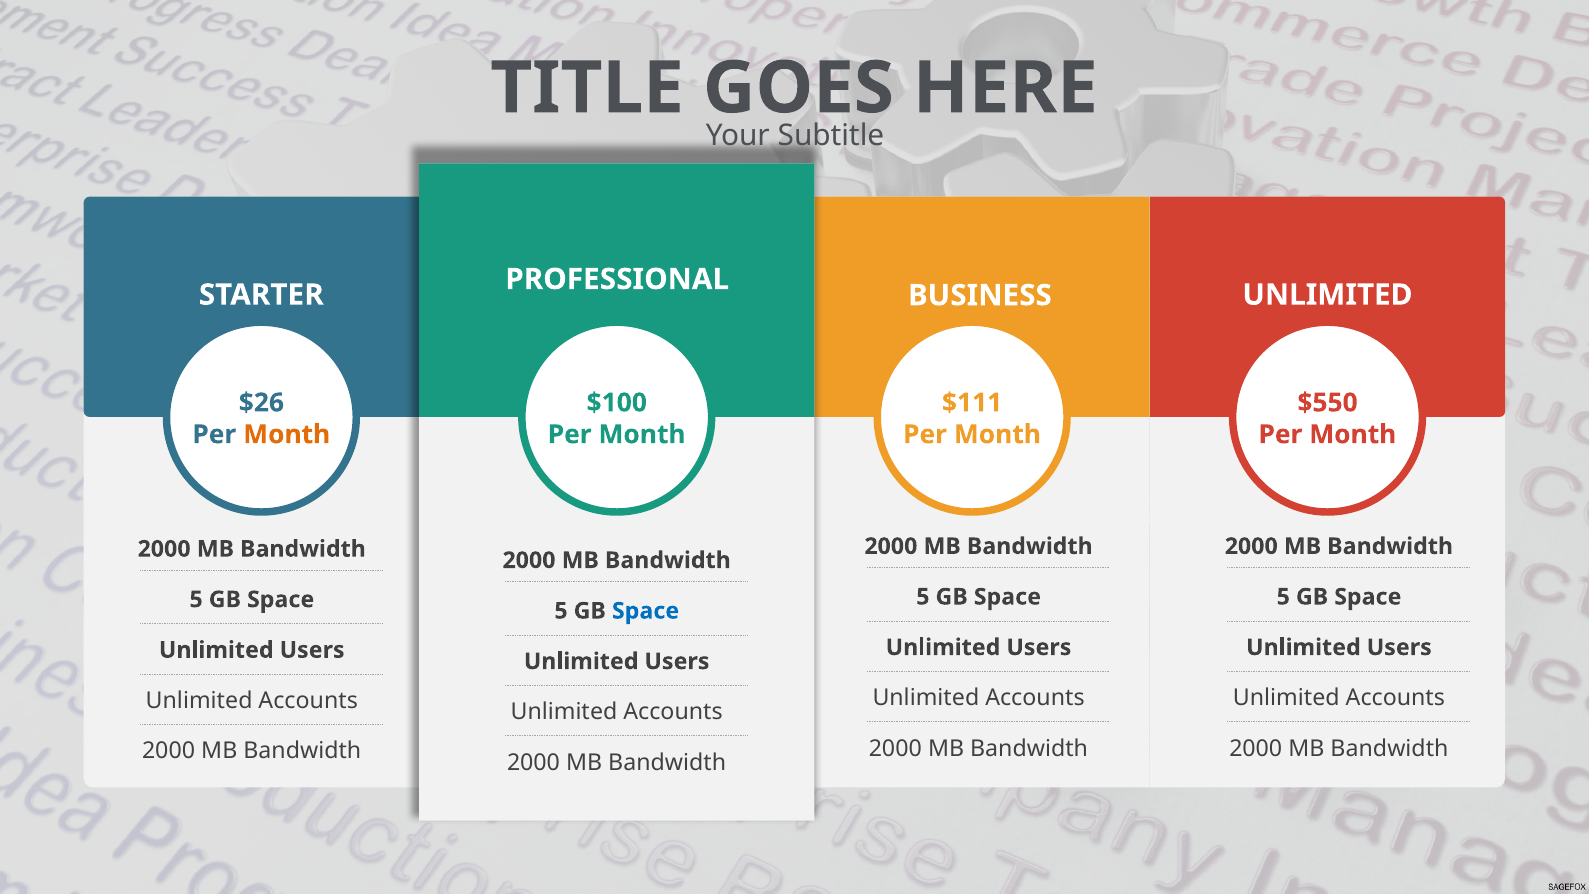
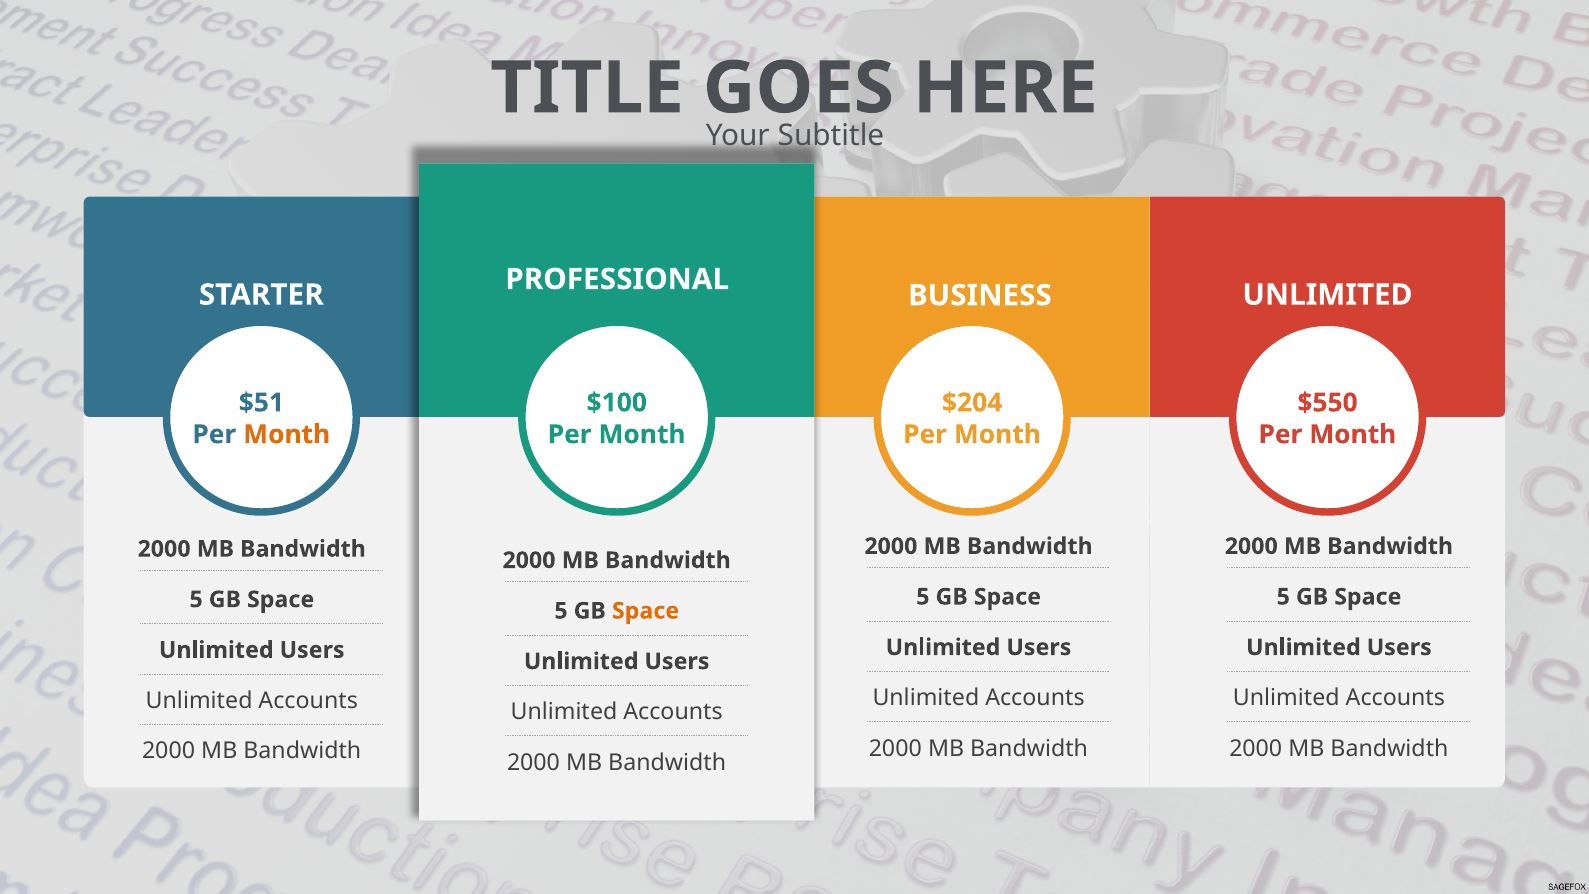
$26: $26 -> $51 (261, 403)
$111: $111 -> $204 (972, 403)
Space colour: blue -> orange (646, 611)
